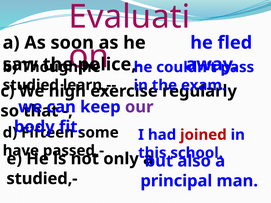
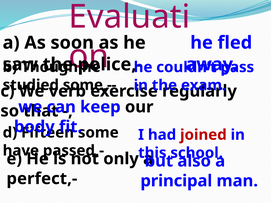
learn,--: learn,-- -> some,-- (90, 85)
high: high -> verb (67, 91)
our colour: purple -> black (139, 107)
studied,-: studied,- -> perfect,- (42, 179)
